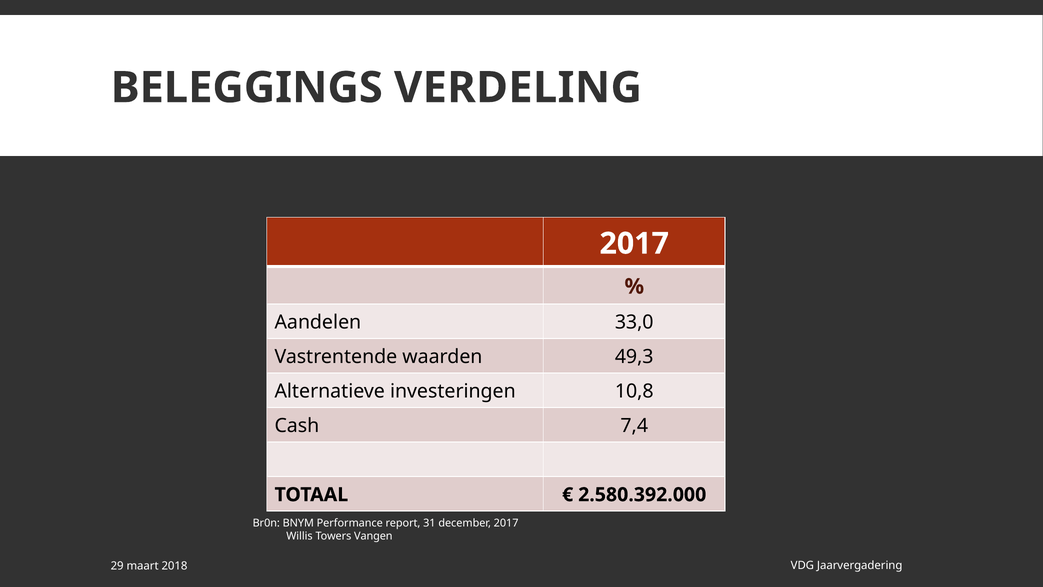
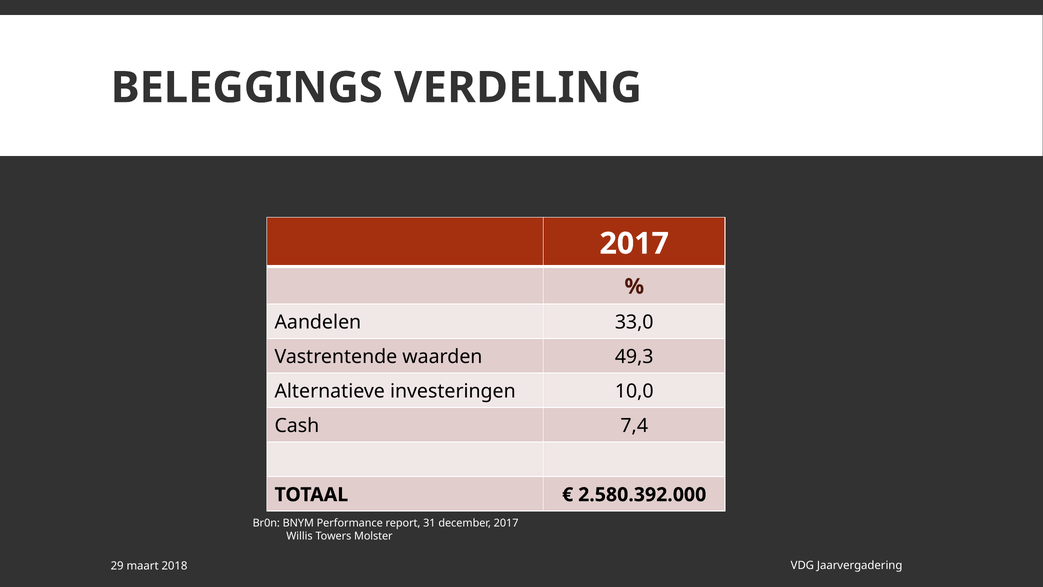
10,8: 10,8 -> 10,0 (634, 391)
Vangen: Vangen -> Molster (373, 536)
